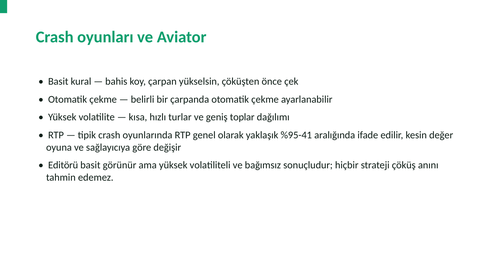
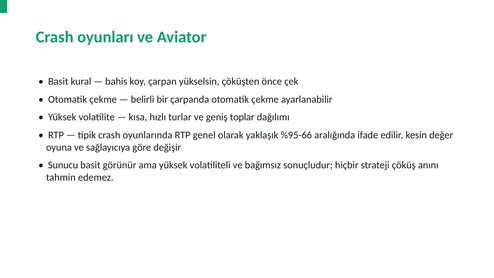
%95-41: %95-41 -> %95-66 (296, 135)
Editörü: Editörü -> Sunucu (63, 165)
